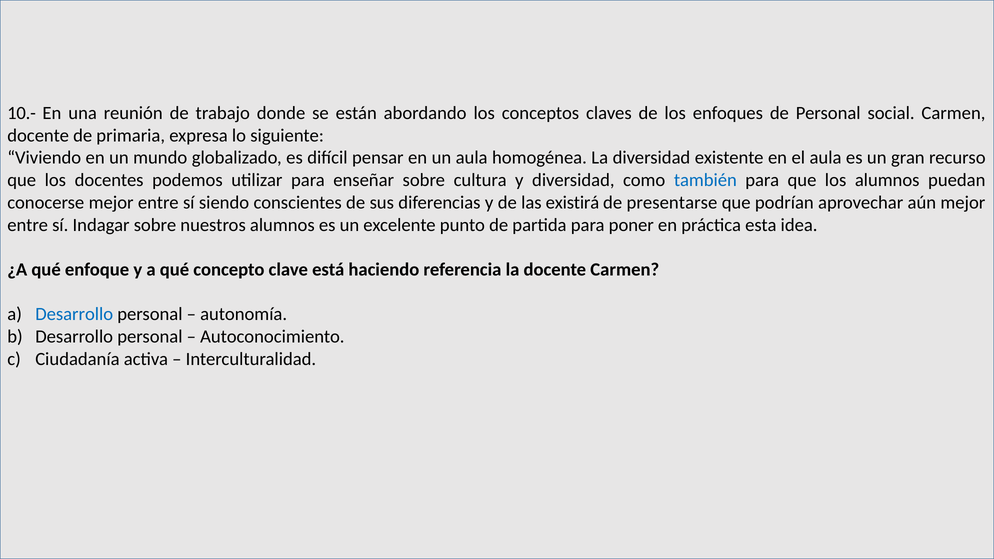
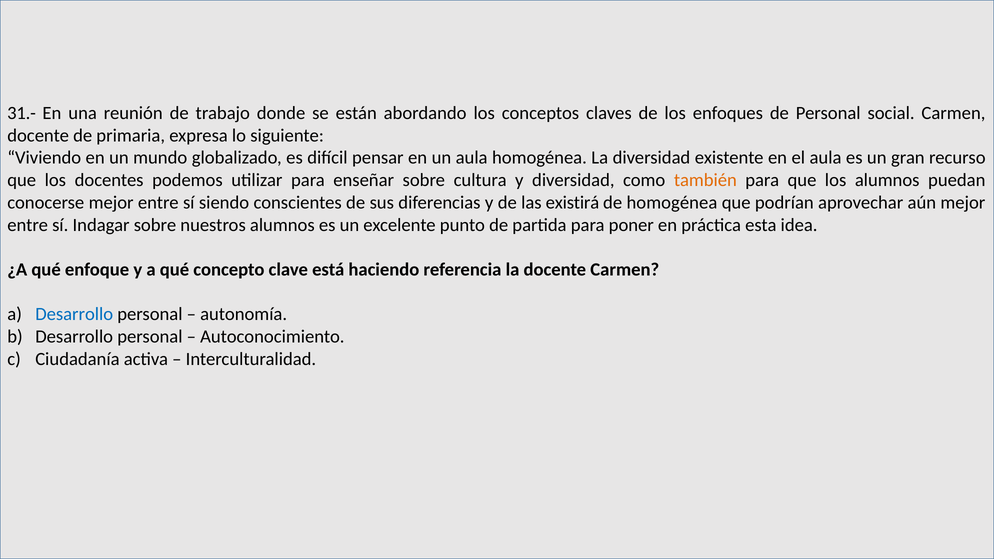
10.-: 10.- -> 31.- (22, 113)
también colour: blue -> orange (705, 180)
de presentarse: presentarse -> homogénea (672, 203)
